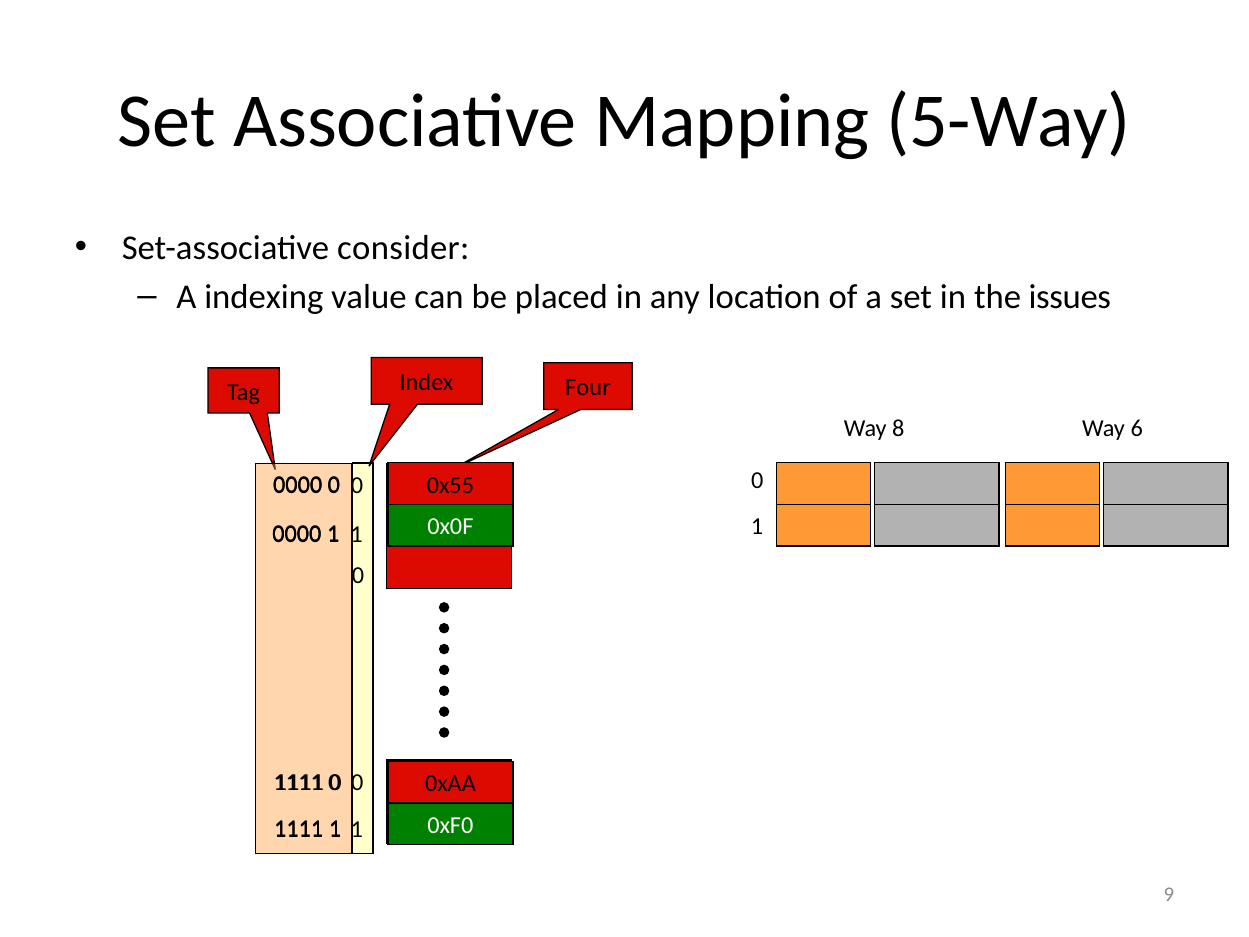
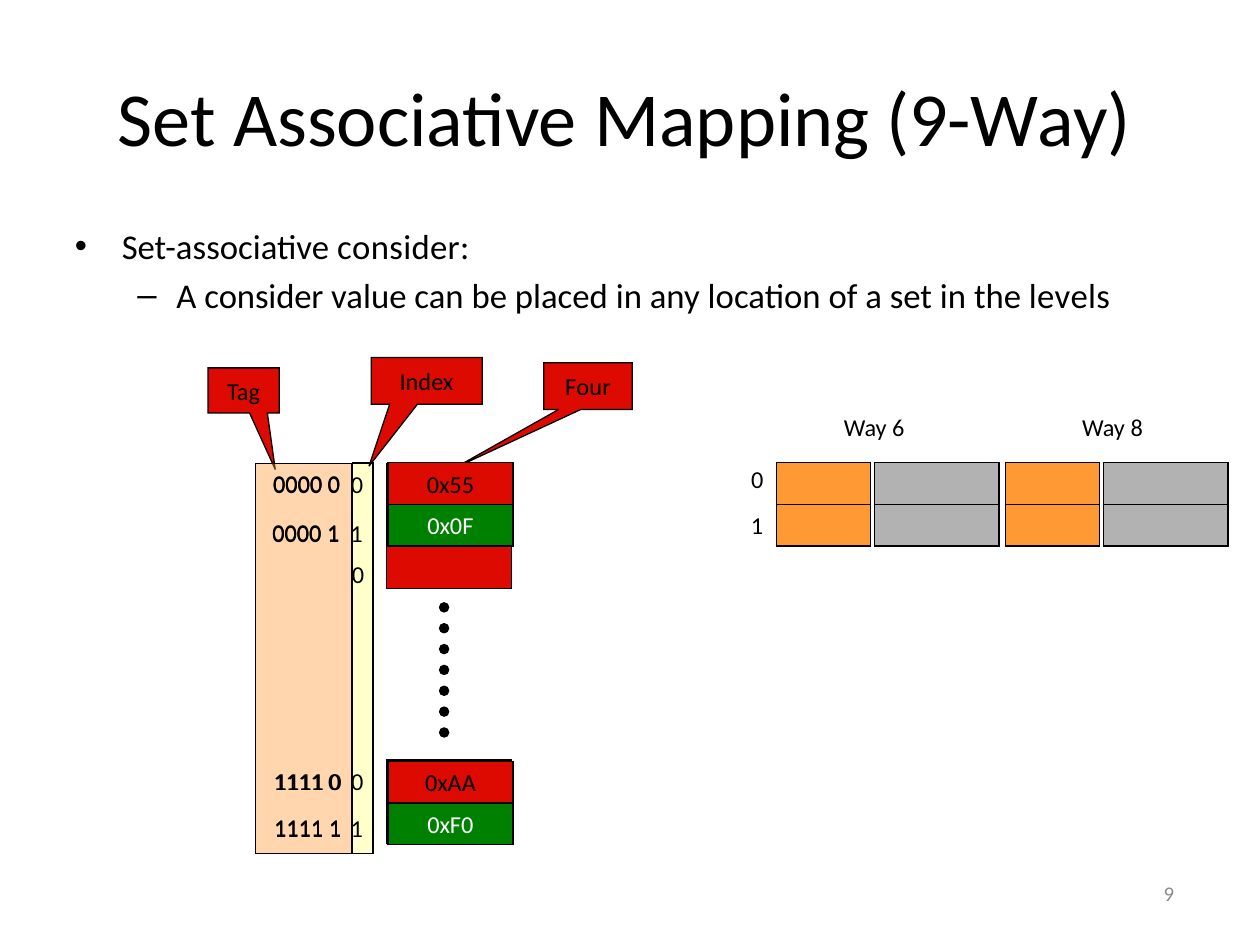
5-Way: 5-Way -> 9-Way (1009, 121)
A indexing: indexing -> consider (264, 297)
issues: issues -> levels (1069, 297)
8: 8 -> 6 (898, 428)
6: 6 -> 8 (1137, 428)
